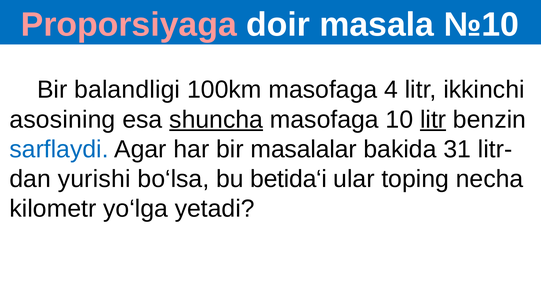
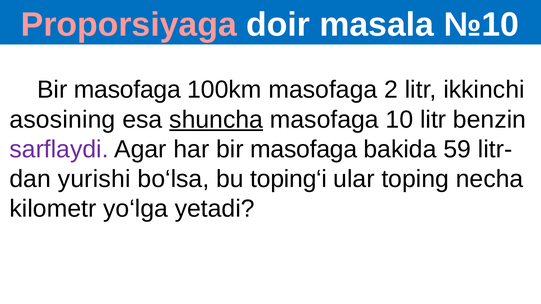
balandligi: balandligi -> masofaga (127, 90)
4: 4 -> 2 (391, 90)
litr underline: present -> none (433, 120)
sarflaydi colour: blue -> purple (59, 149)
har bir masalalar: masalalar -> masofaga (304, 149)
31: 31 -> 59 (457, 149)
betida‘i: betida‘i -> toping‘i (289, 179)
